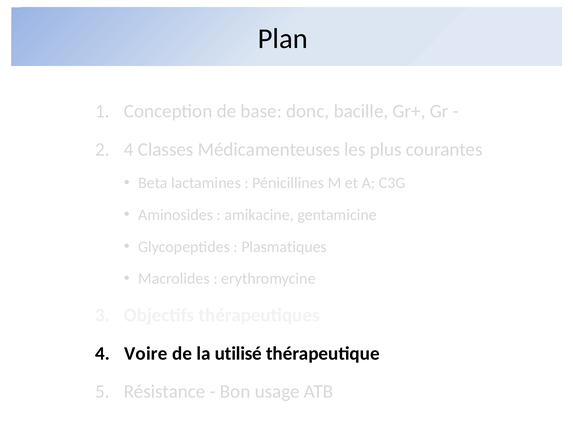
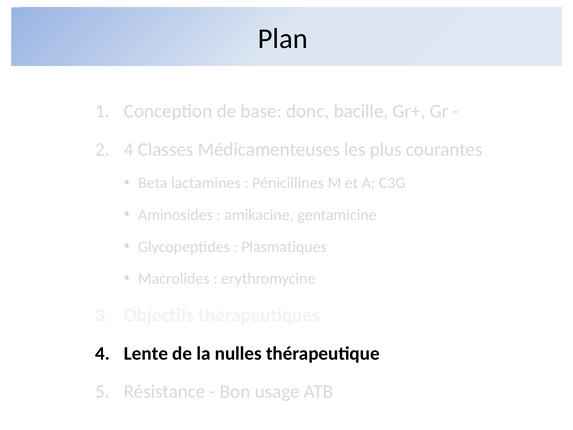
Voire: Voire -> Lente (146, 353)
utilisé: utilisé -> nulles (238, 353)
